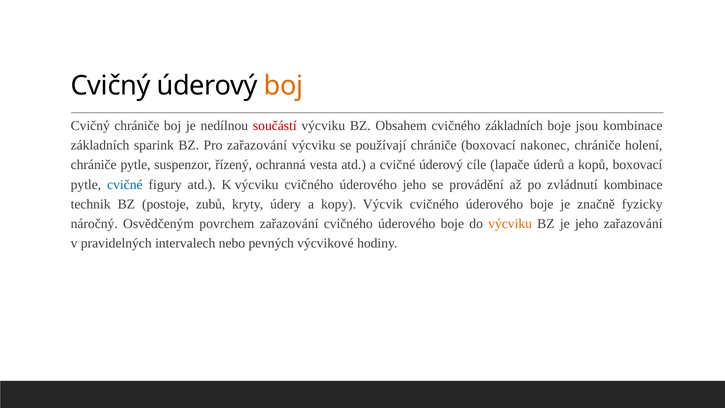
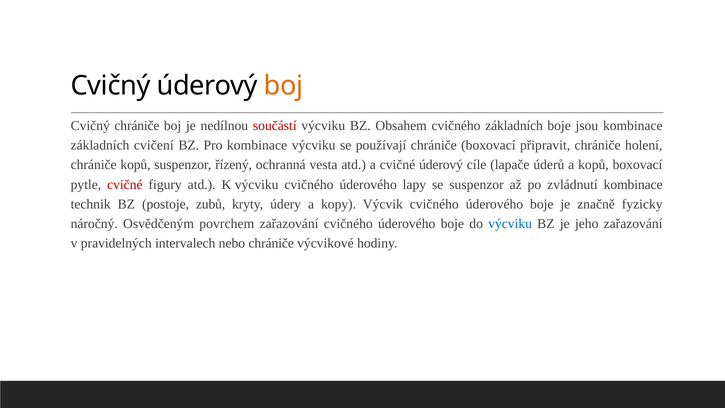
sparink: sparink -> cvičení (154, 145)
Pro zařazování: zařazování -> kombinace (257, 145)
nakonec: nakonec -> připravit (545, 145)
chrániče pytle: pytle -> kopů (136, 165)
cvičné colour: blue -> red (125, 184)
úderového jeho: jeho -> lapy (414, 184)
se provádění: provádění -> suspenzor (477, 184)
výcviku colour: orange -> blue (510, 224)
nebo pevných: pevných -> chrániče (271, 243)
